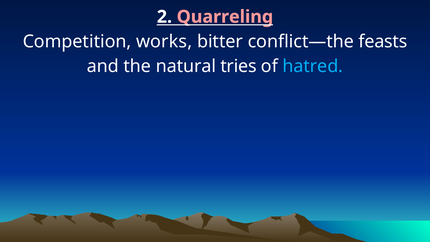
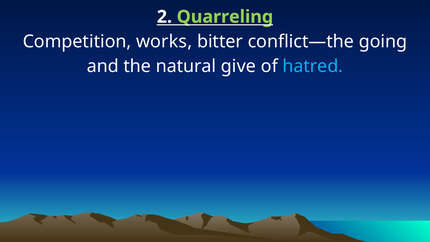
Quarreling colour: pink -> light green (225, 17)
feasts: feasts -> going (383, 41)
tries: tries -> give (238, 66)
